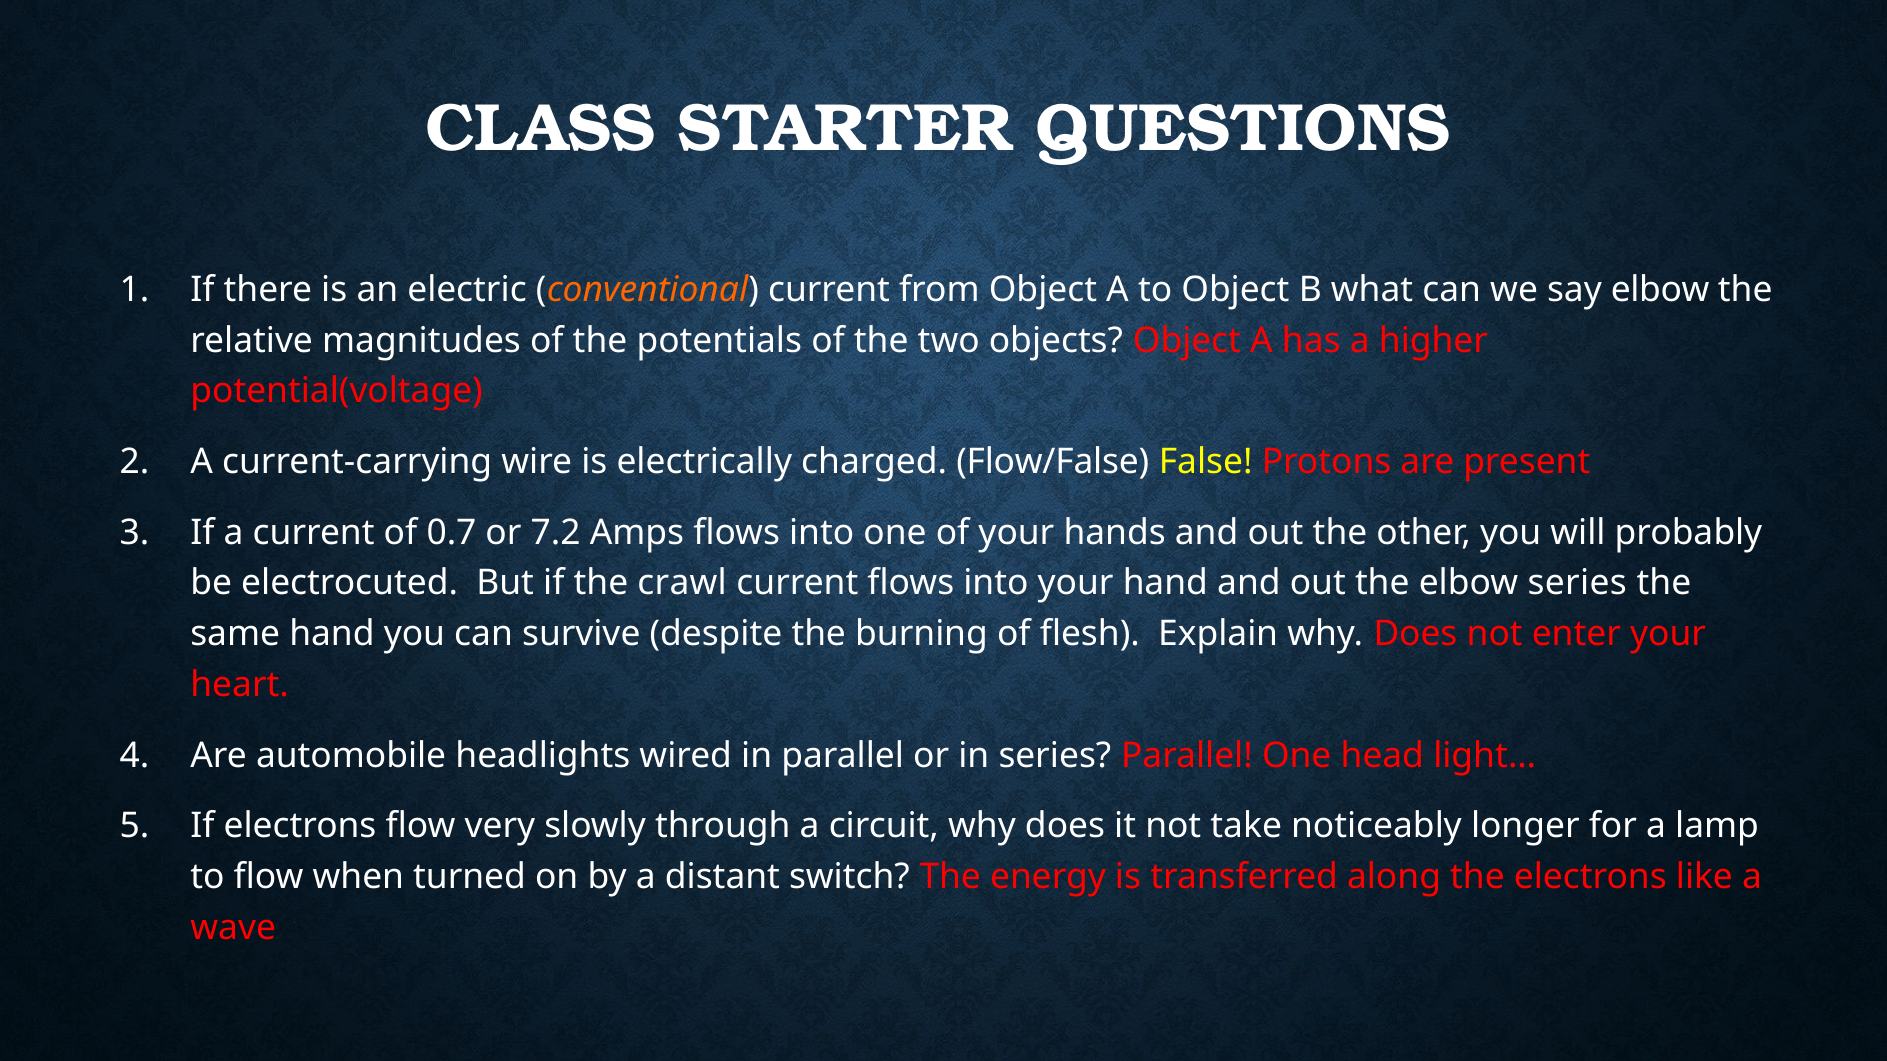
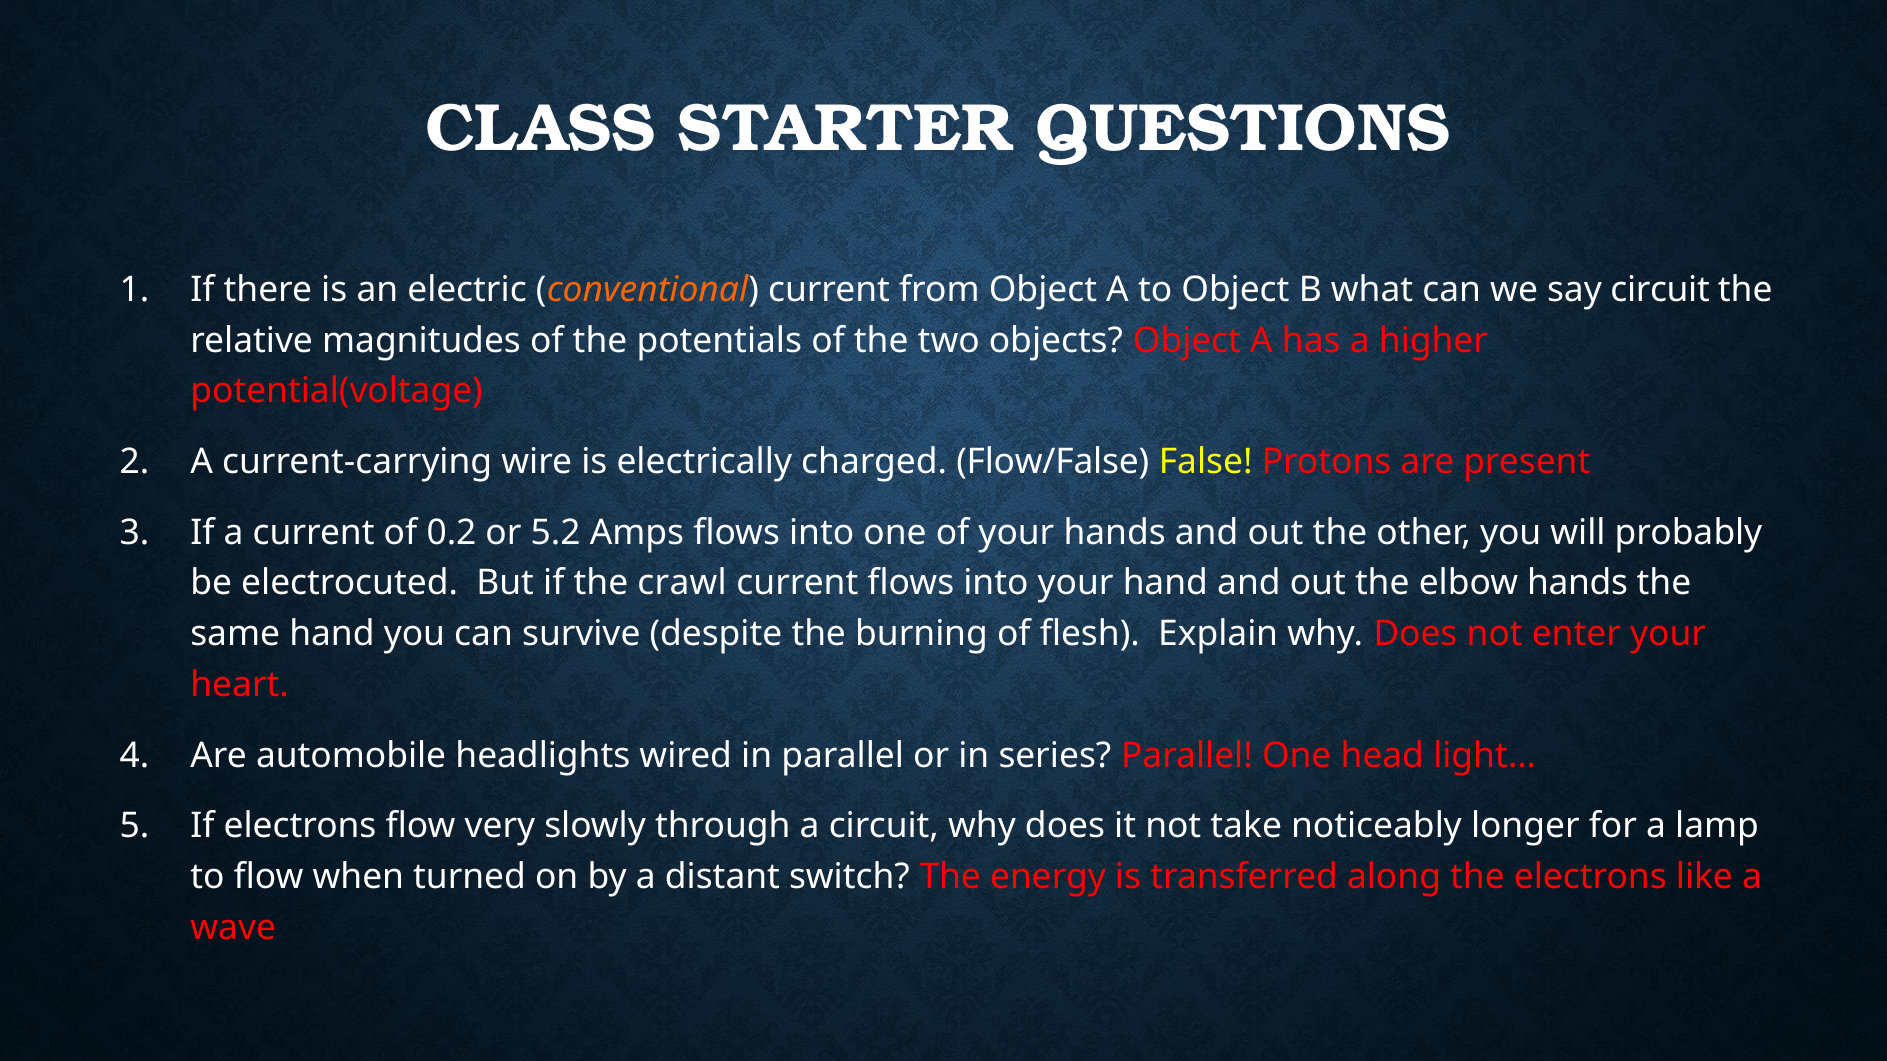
say elbow: elbow -> circuit (1660, 290)
0.7: 0.7 -> 0.2 (452, 533)
7.2: 7.2 -> 5.2 (556, 533)
elbow series: series -> hands (1578, 584)
